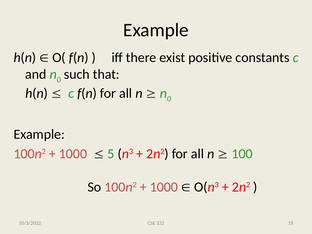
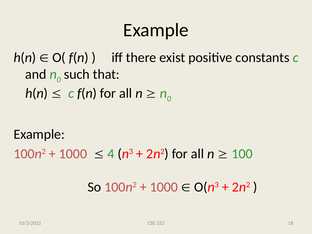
5: 5 -> 4 (111, 154)
